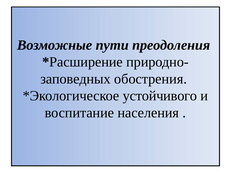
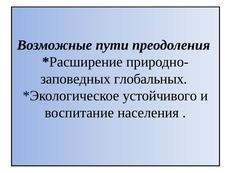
обострения: обострения -> глобальных (151, 79)
